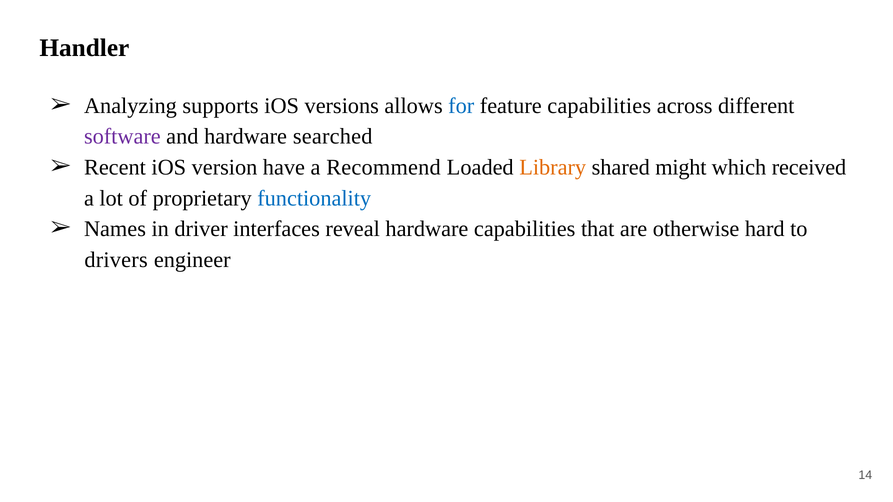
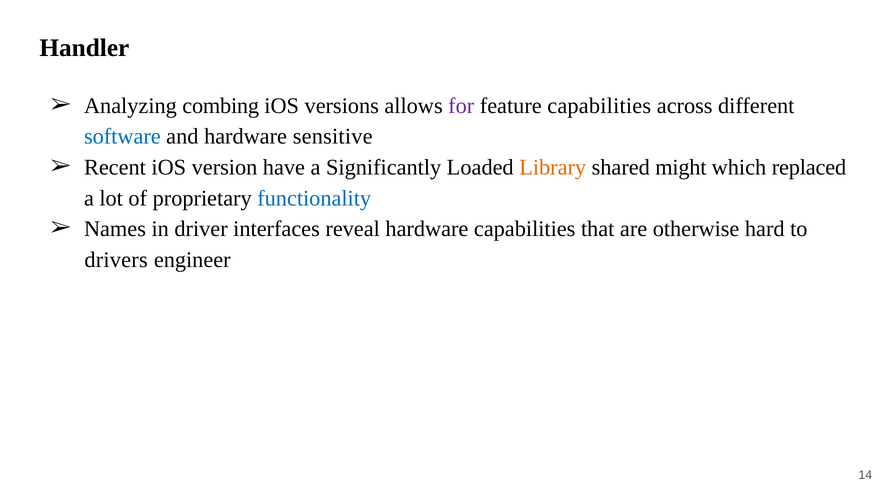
supports: supports -> combing (221, 106)
for colour: blue -> purple (461, 106)
software colour: purple -> blue (122, 137)
searched: searched -> sensitive (333, 137)
Recommend: Recommend -> Significantly (384, 168)
received: received -> replaced (809, 168)
